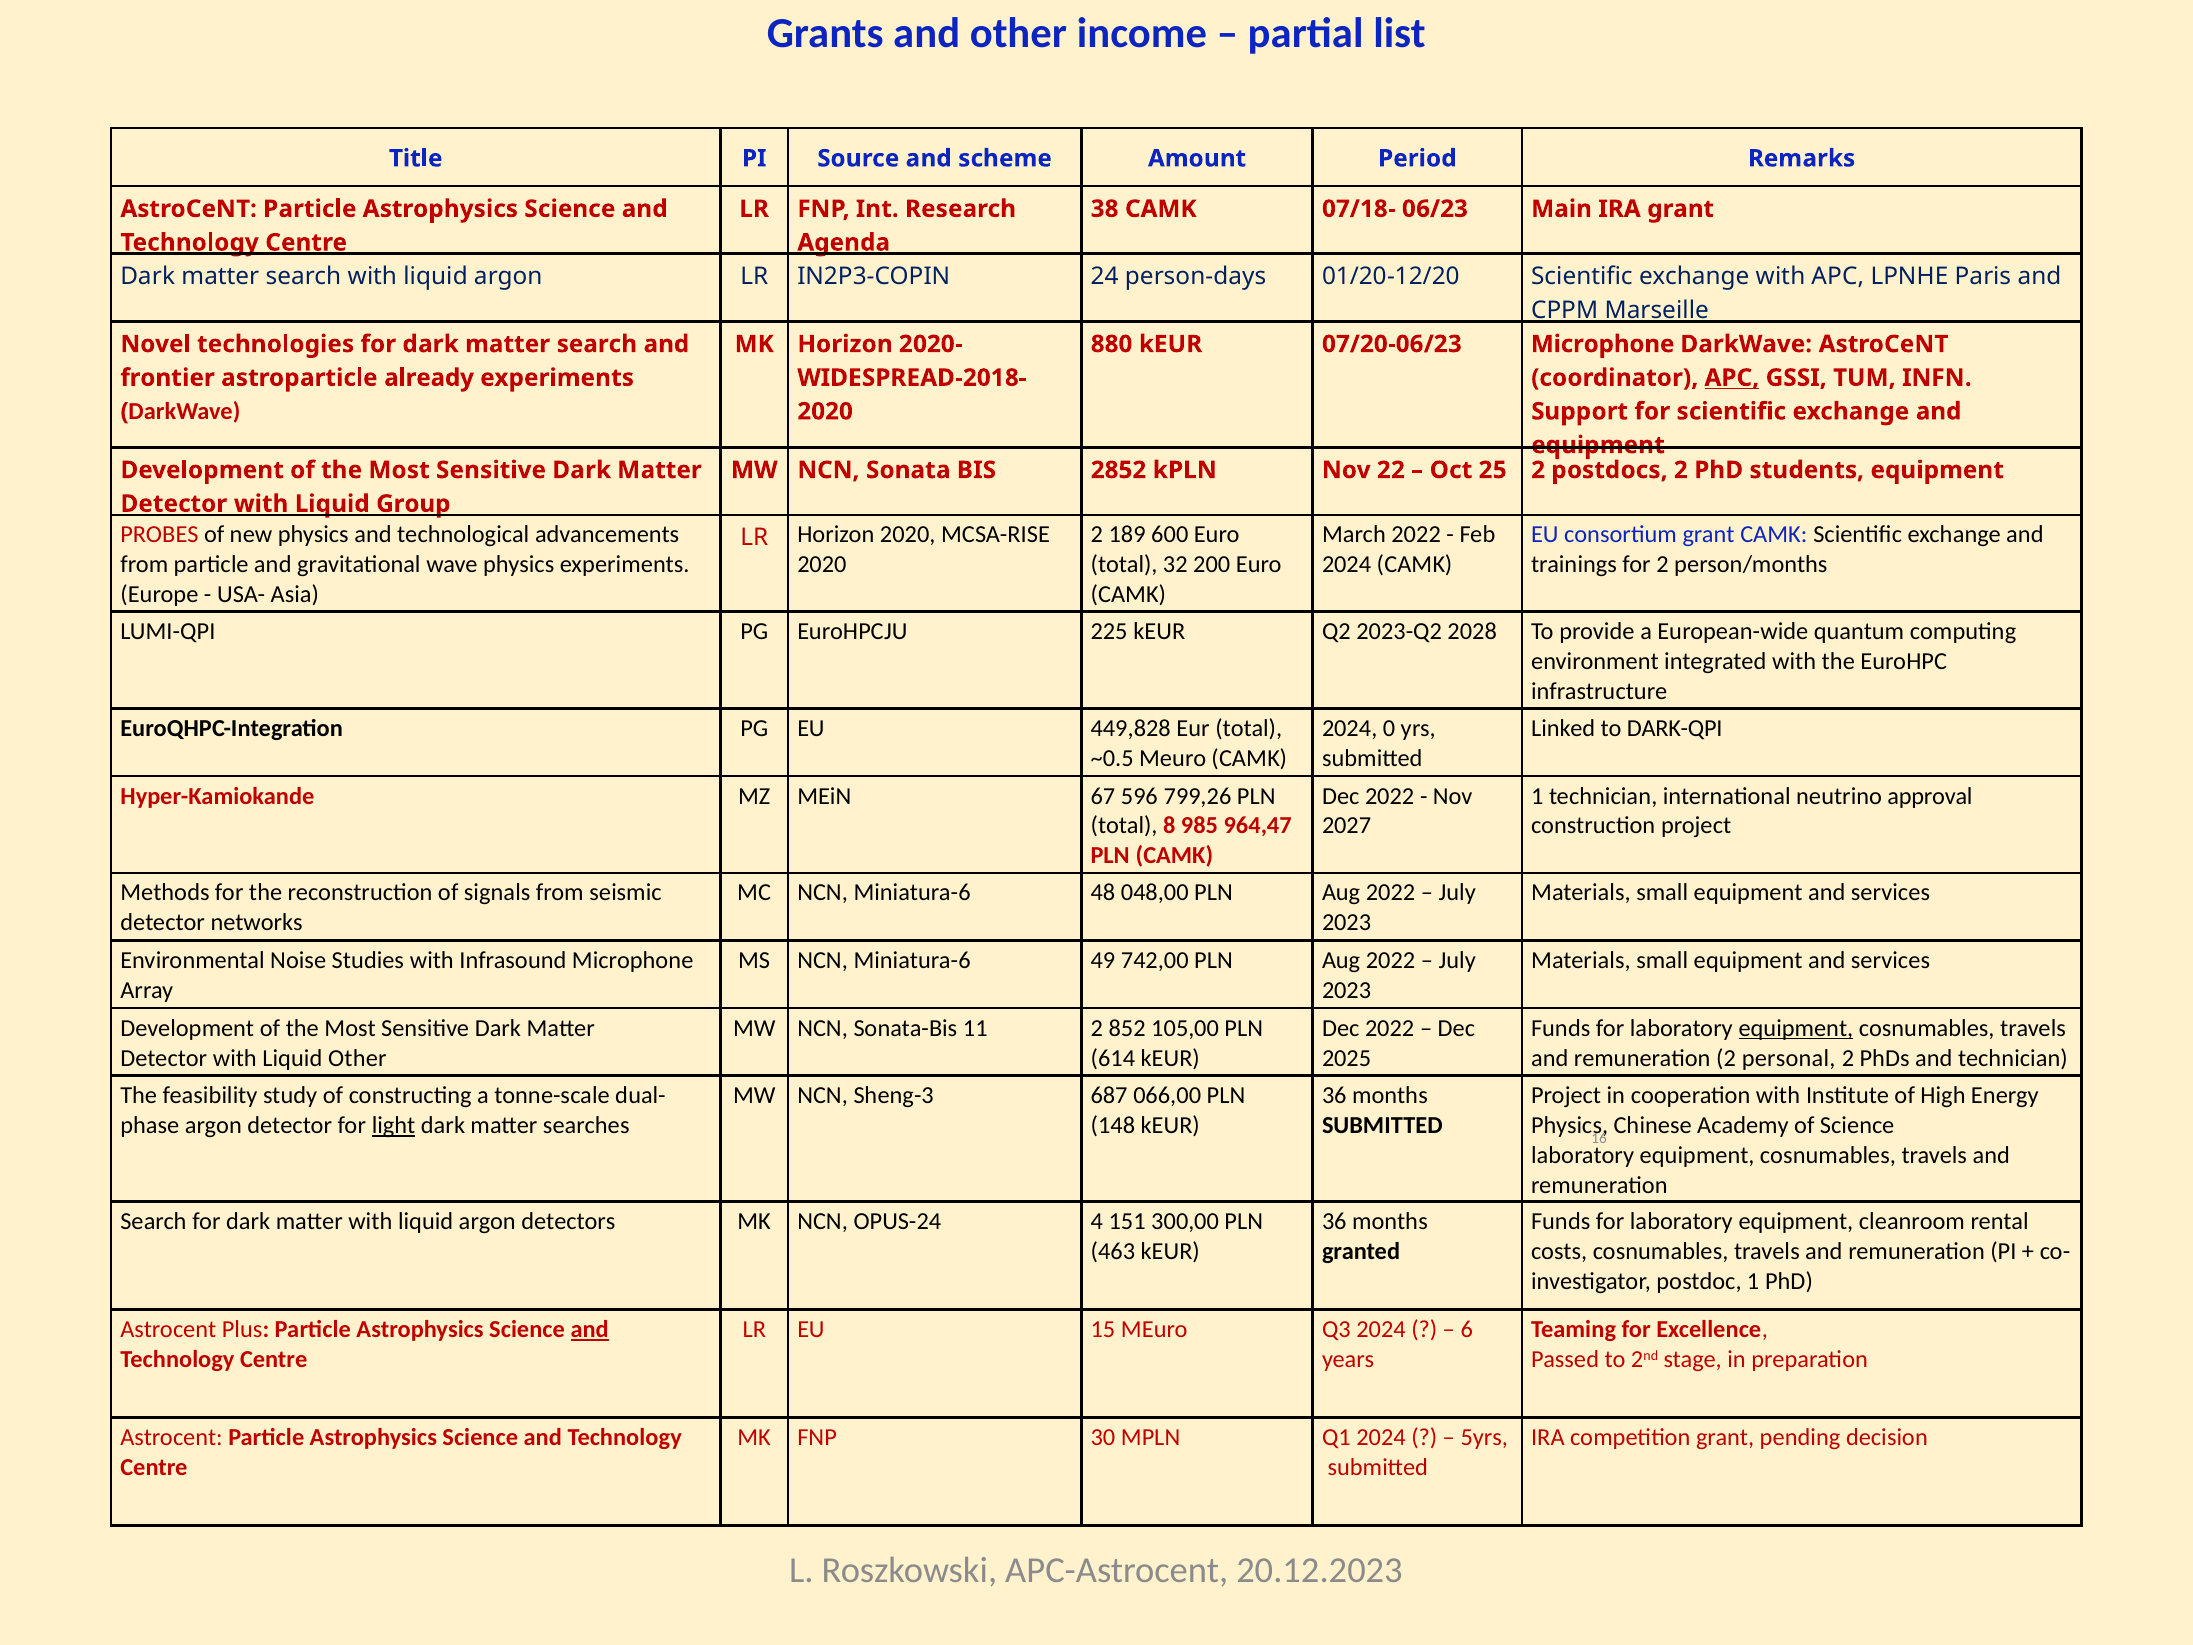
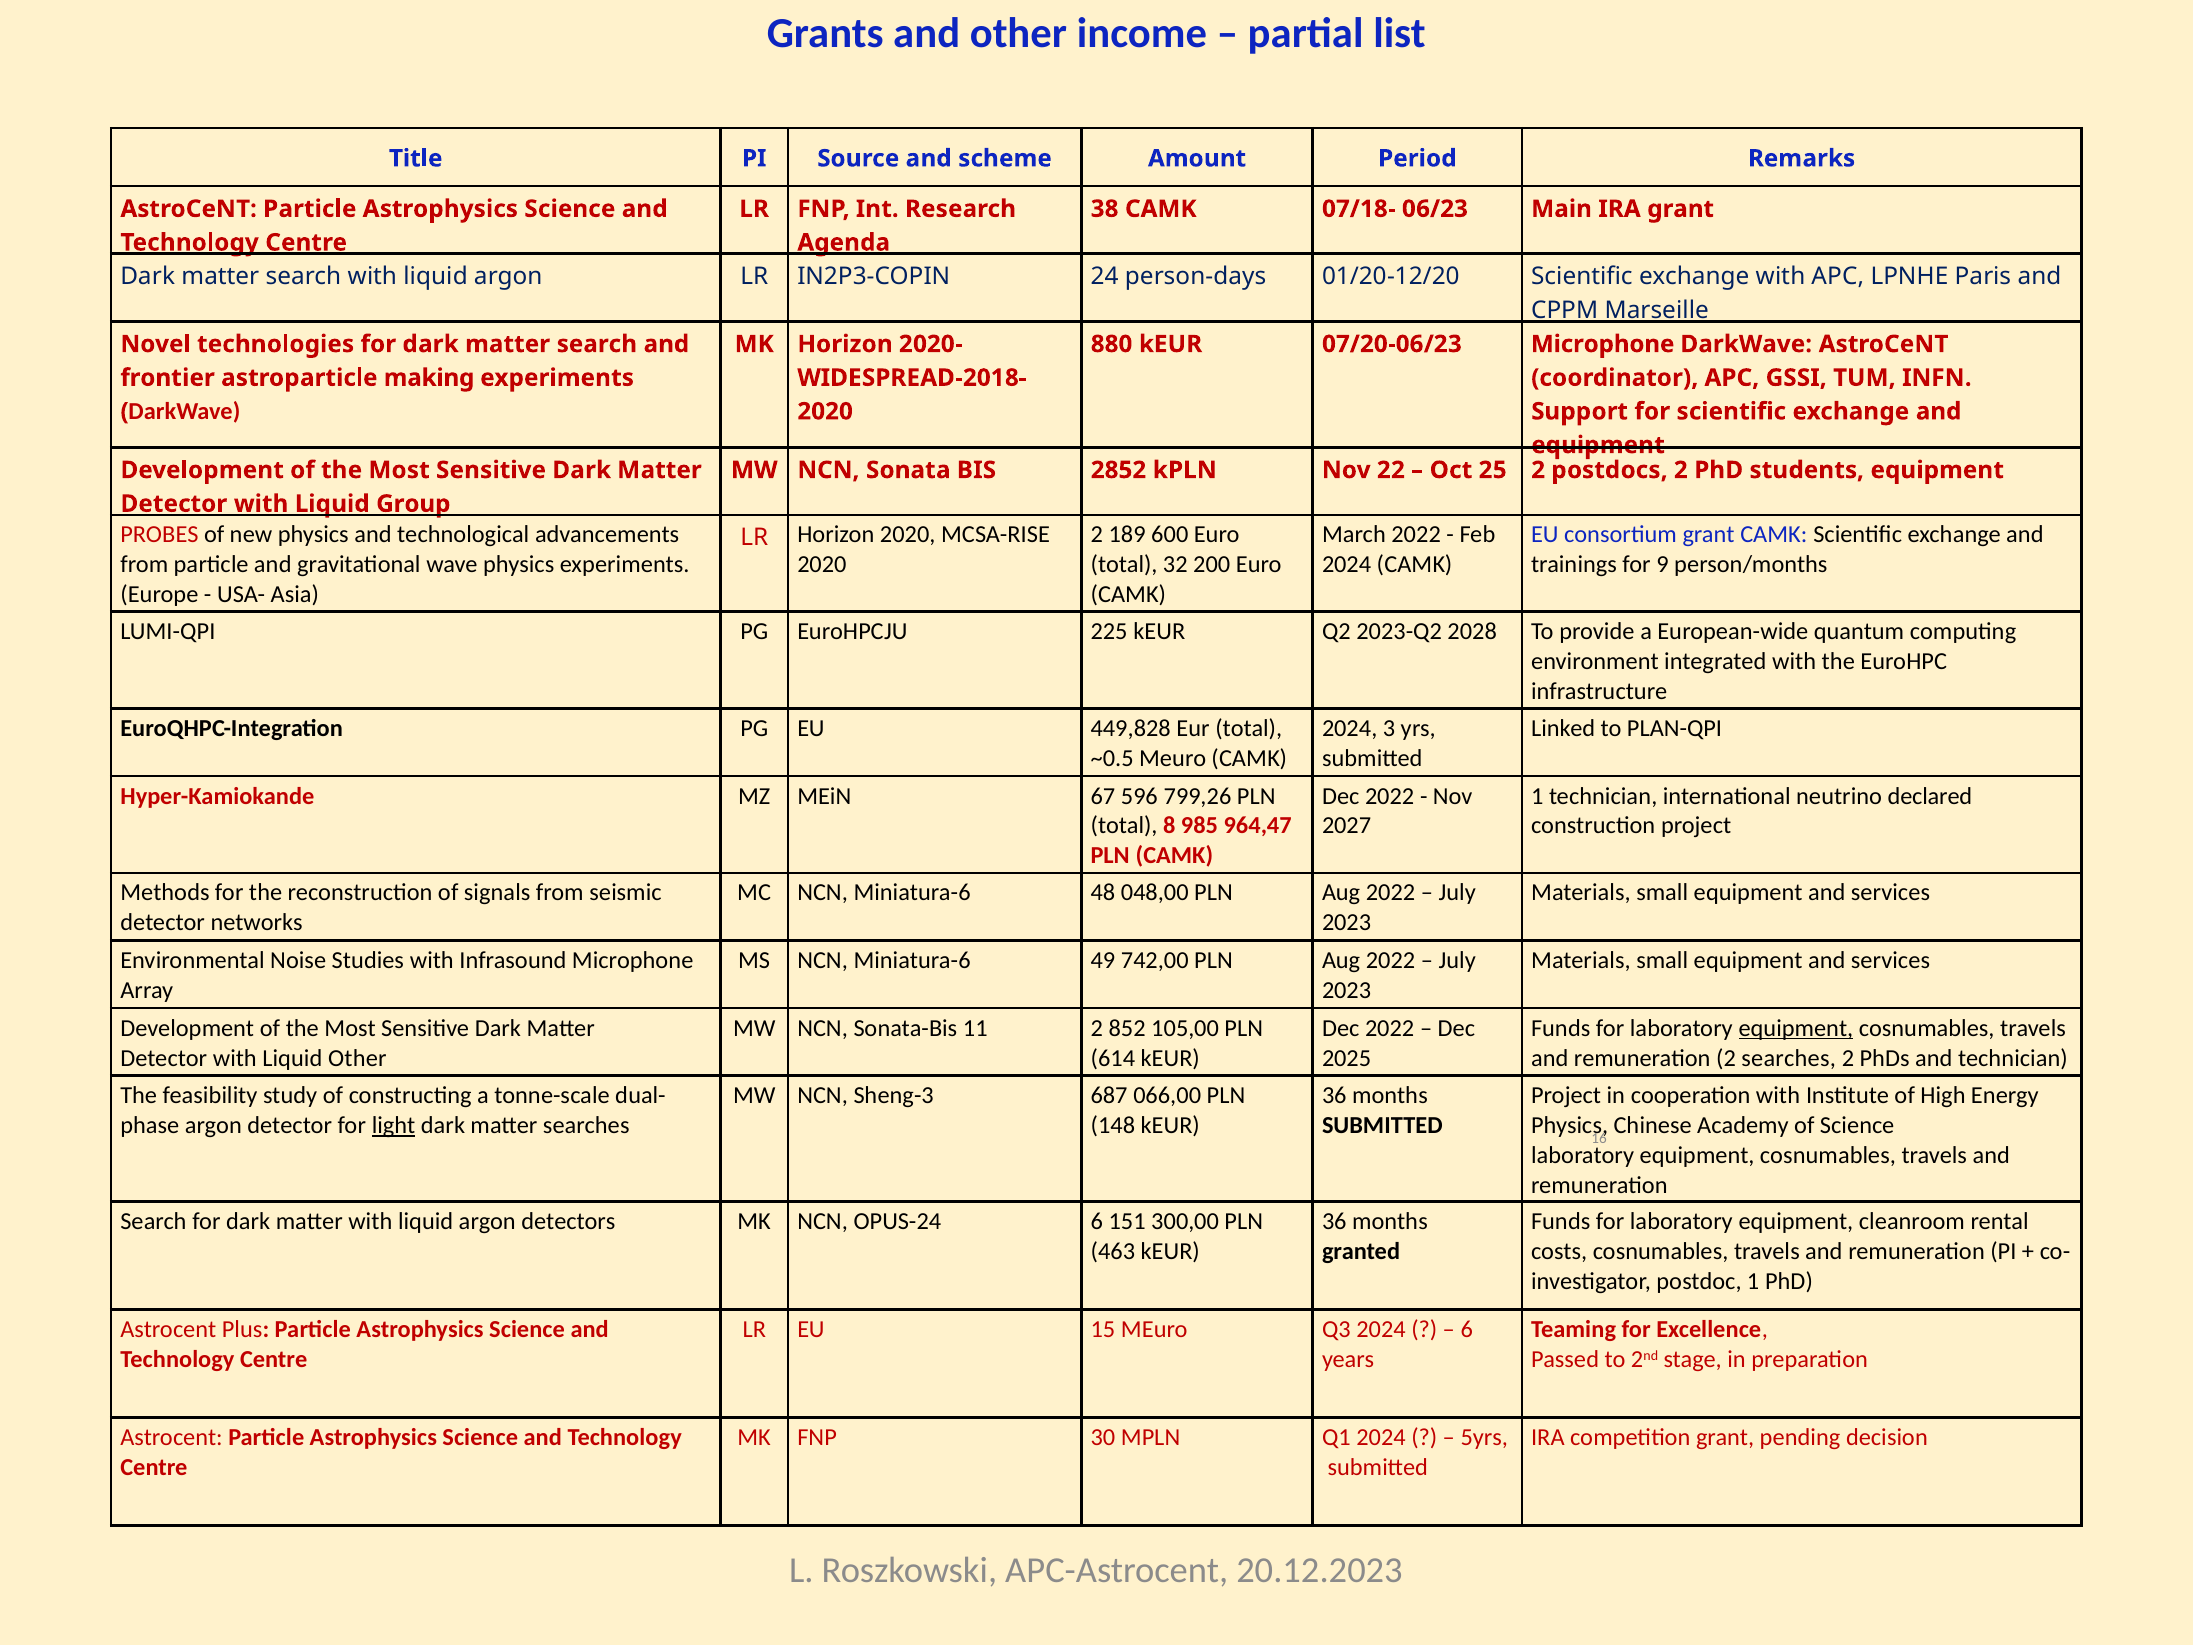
already: already -> making (429, 378)
APC underline: present -> none (1732, 378)
for 2: 2 -> 9 (1663, 565)
0: 0 -> 3 (1389, 728)
DARK-QPI: DARK-QPI -> PLAN-QPI (1675, 728)
approval: approval -> declared (1930, 796)
2 personal: personal -> searches (1789, 1058)
OPUS-24 4: 4 -> 6 (1097, 1221)
and underline: present -> none (590, 1329)
